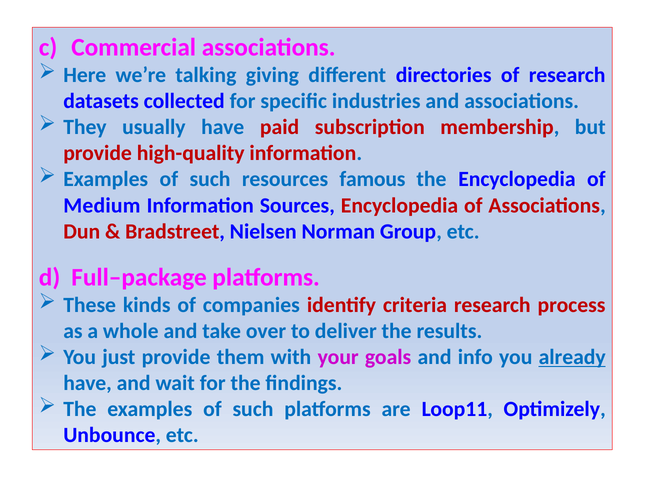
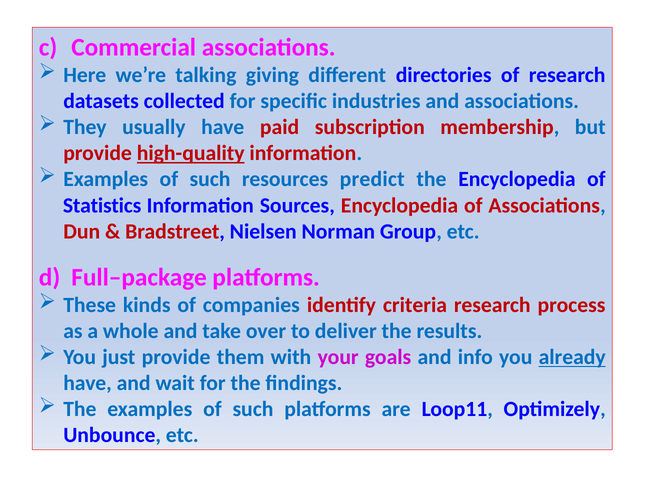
high-quality underline: none -> present (191, 153)
famous: famous -> predict (372, 179)
Medium: Medium -> Statistics (102, 205)
